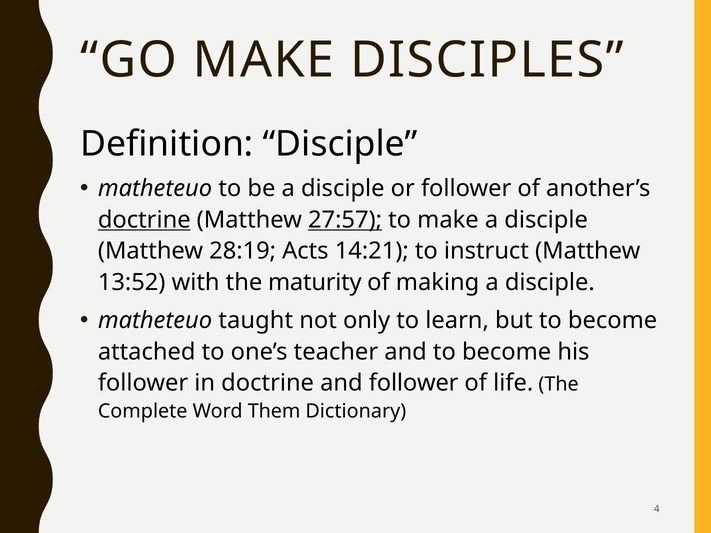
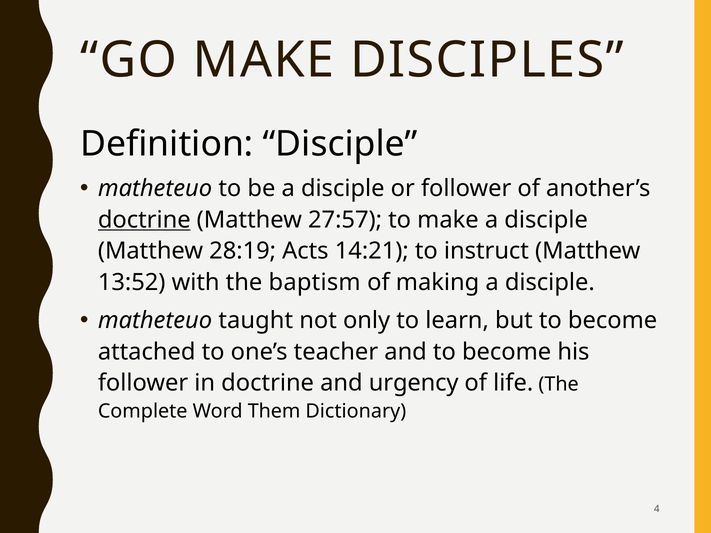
27:57 underline: present -> none (345, 220)
maturity: maturity -> baptism (315, 282)
and follower: follower -> urgency (414, 383)
